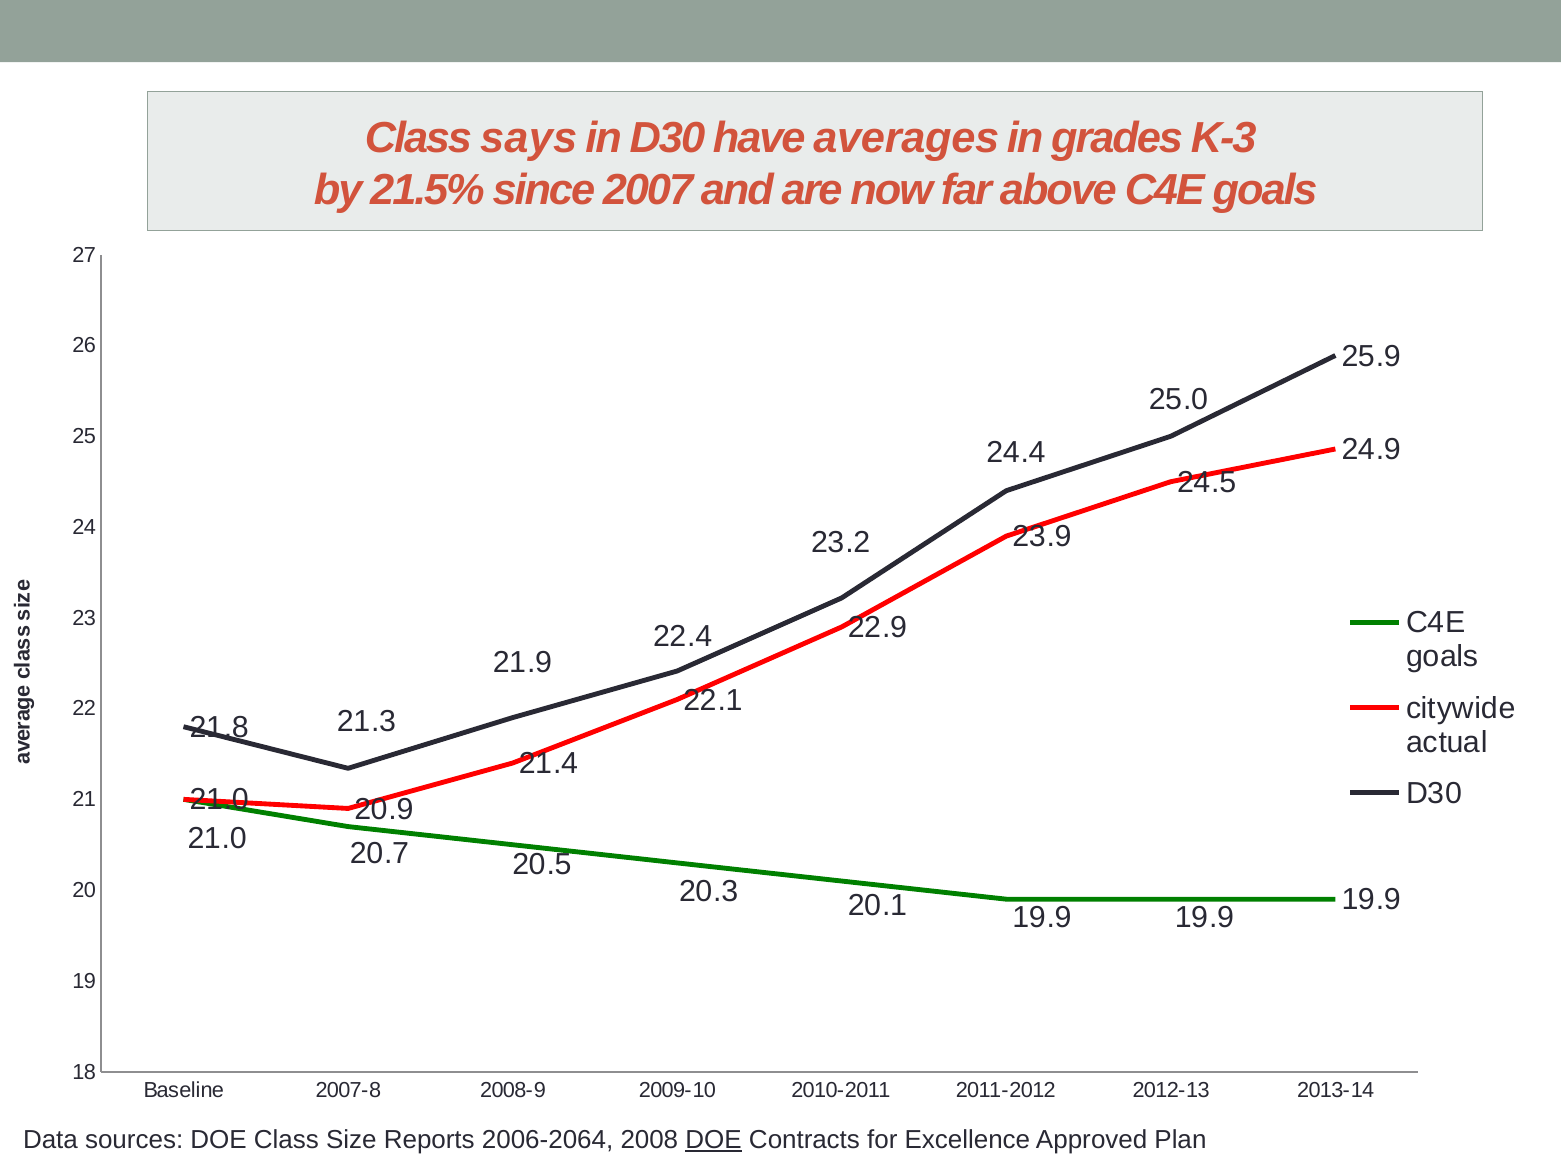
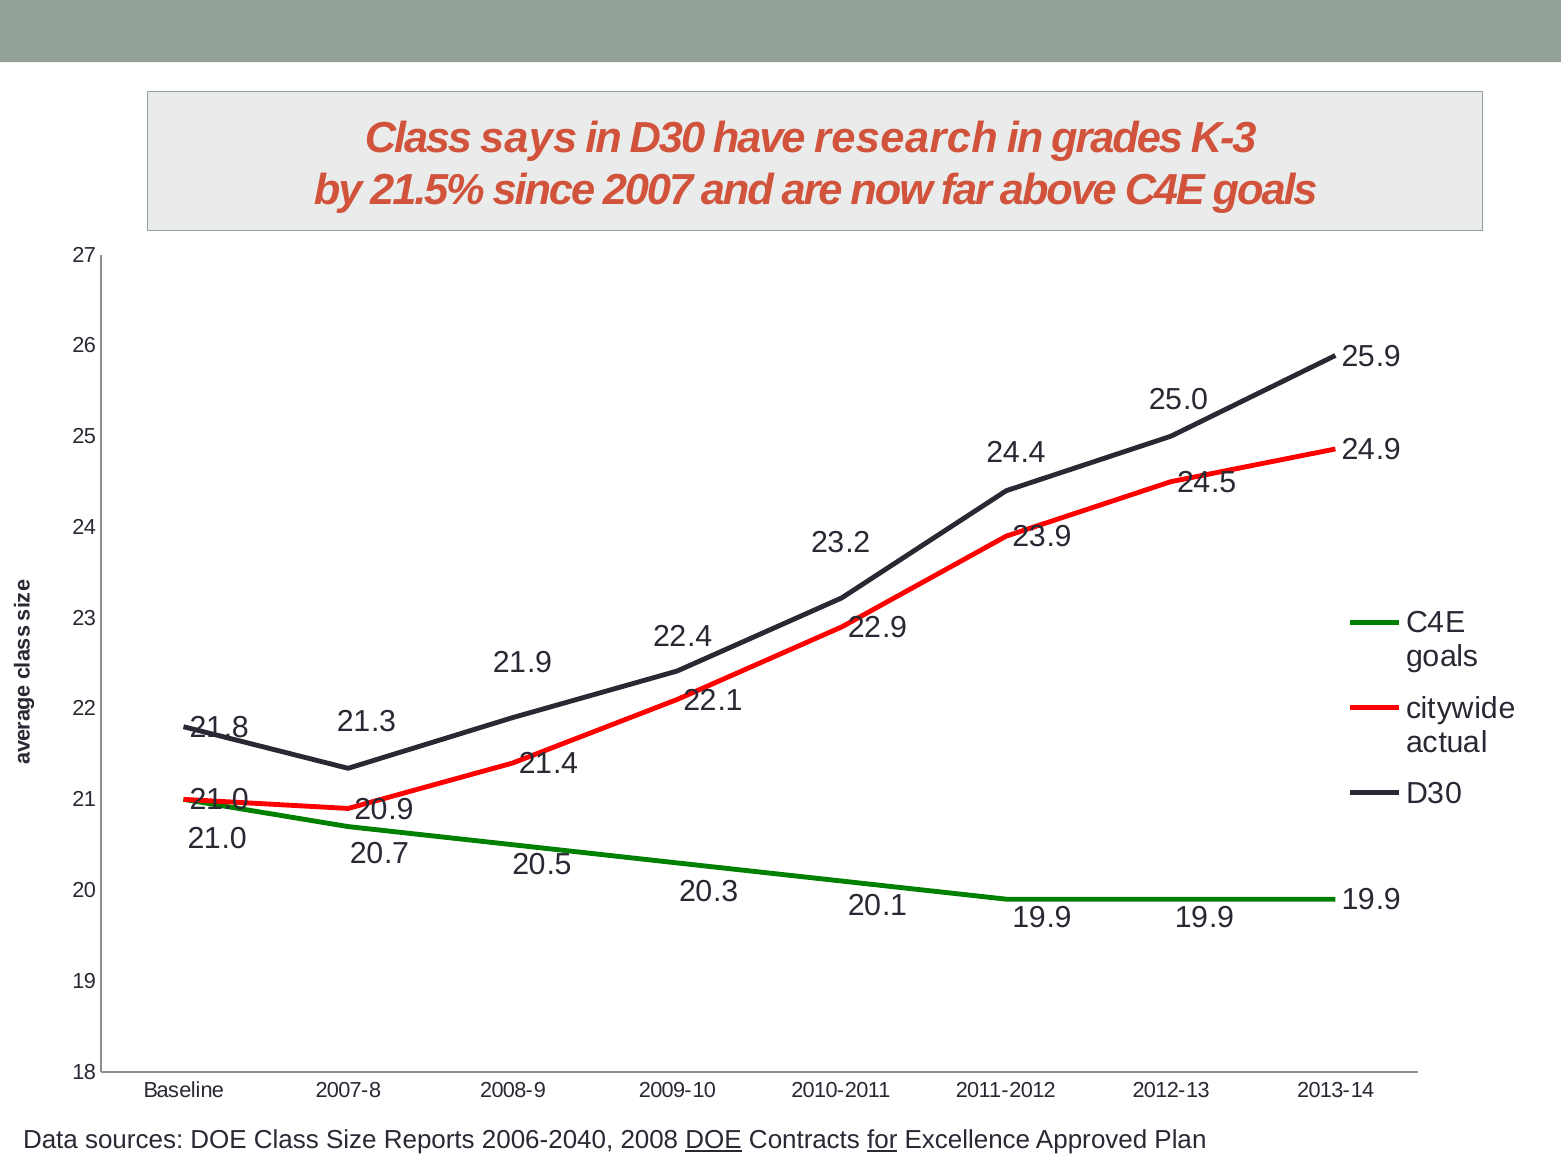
averages: averages -> research (906, 138)
2006-2064: 2006-2064 -> 2006-2040 (548, 1139)
for underline: none -> present (882, 1139)
